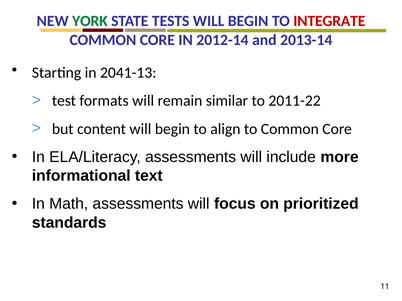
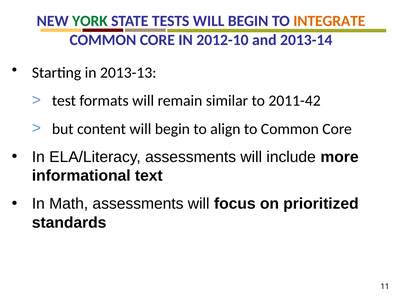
INTEGRATE colour: red -> orange (329, 21)
2012-14: 2012-14 -> 2012-10 (222, 40)
2041-13: 2041-13 -> 2013-13 (128, 73)
2011-22: 2011-22 -> 2011-42 (295, 101)
